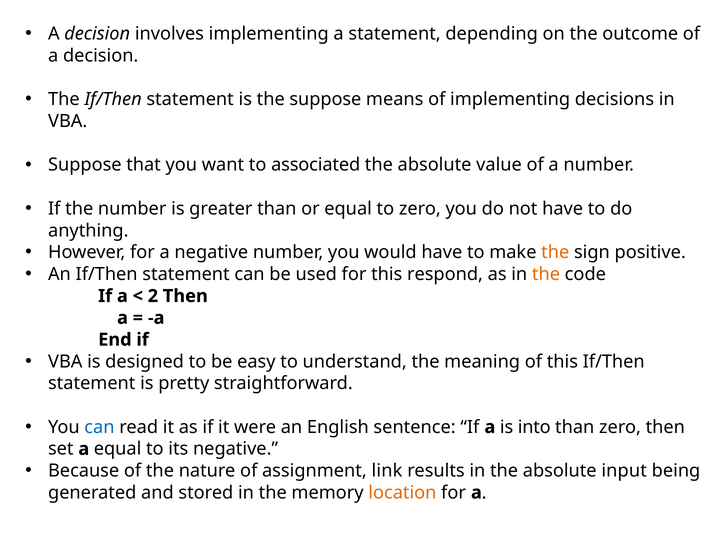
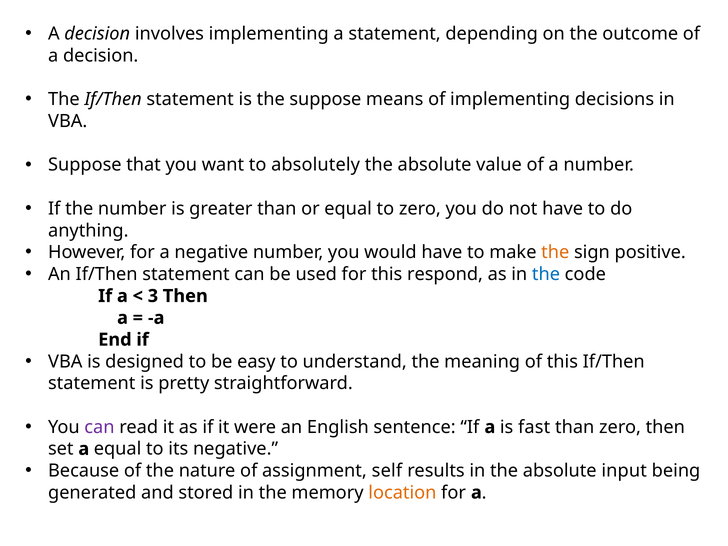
associated: associated -> absolutely (316, 165)
the colour: orange -> blue (546, 274)
2: 2 -> 3 (153, 296)
can colour: blue -> purple (99, 427)
into: into -> fast (534, 427)
link: link -> self (387, 471)
